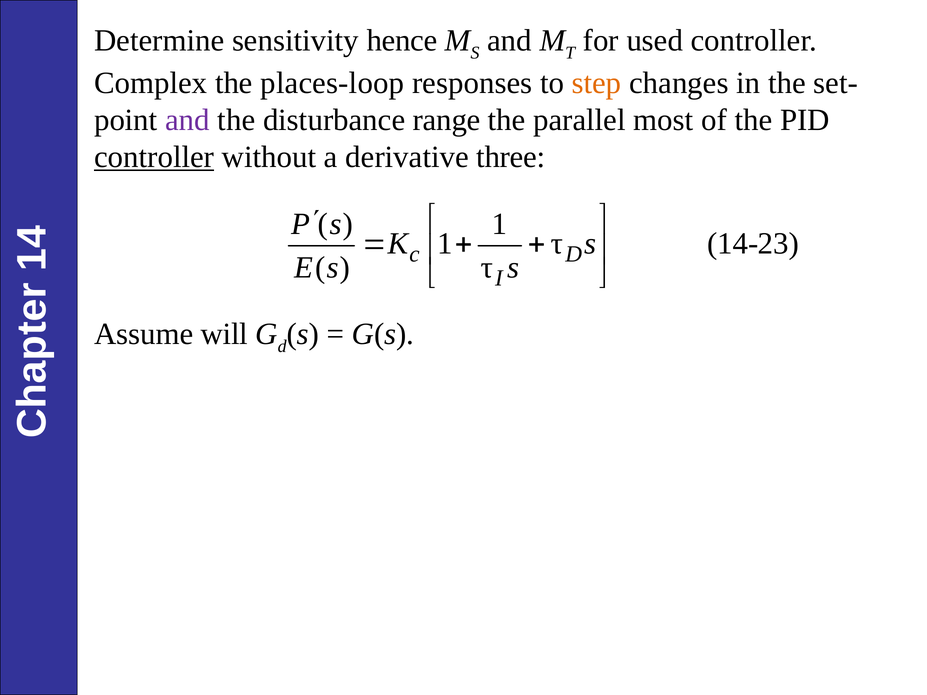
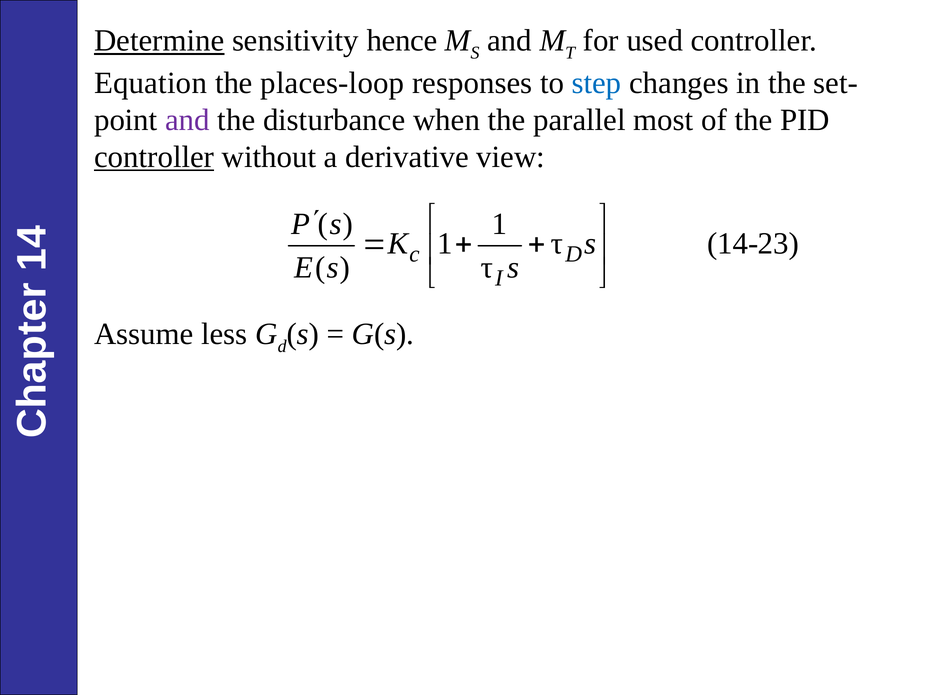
Determine underline: none -> present (159, 41)
Complex: Complex -> Equation (151, 83)
step colour: orange -> blue (597, 83)
range: range -> when (447, 120)
three: three -> view (511, 157)
will: will -> less (224, 334)
